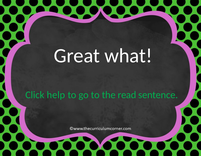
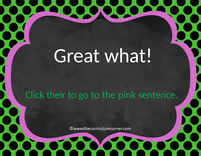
help: help -> their (56, 95)
read: read -> pink (127, 95)
